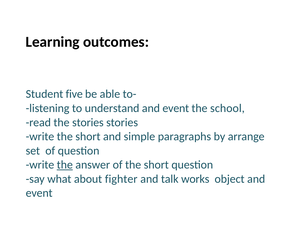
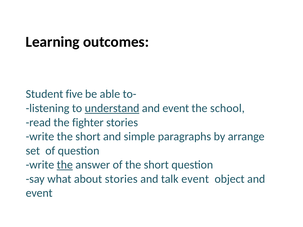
understand underline: none -> present (112, 108)
the stories: stories -> fighter (88, 123)
about fighter: fighter -> stories (121, 179)
talk works: works -> event (195, 179)
